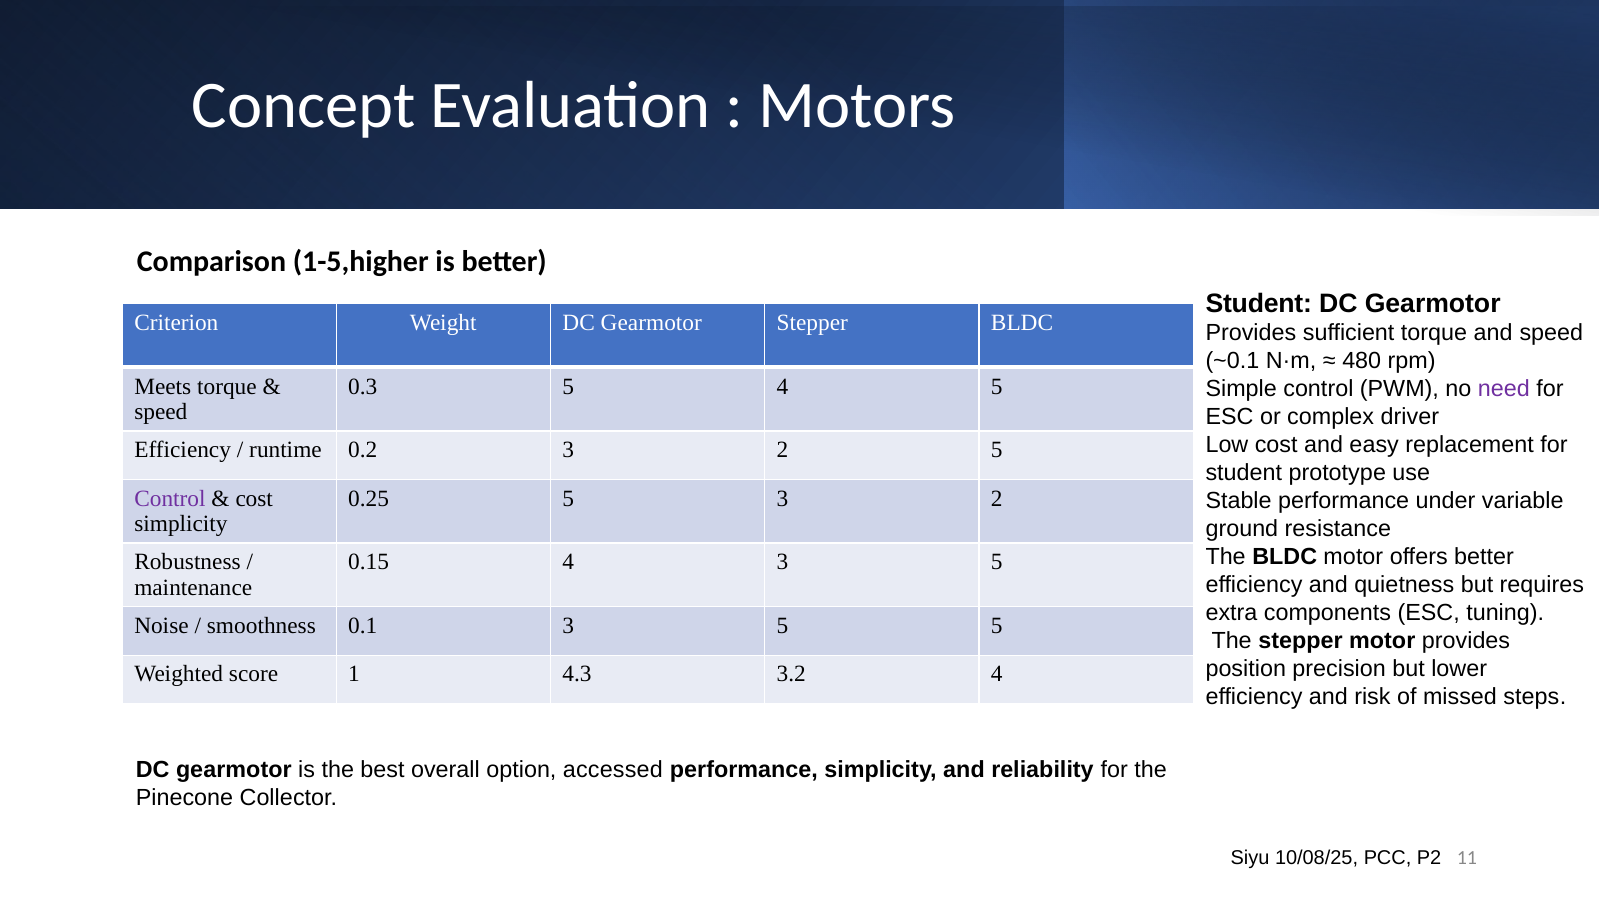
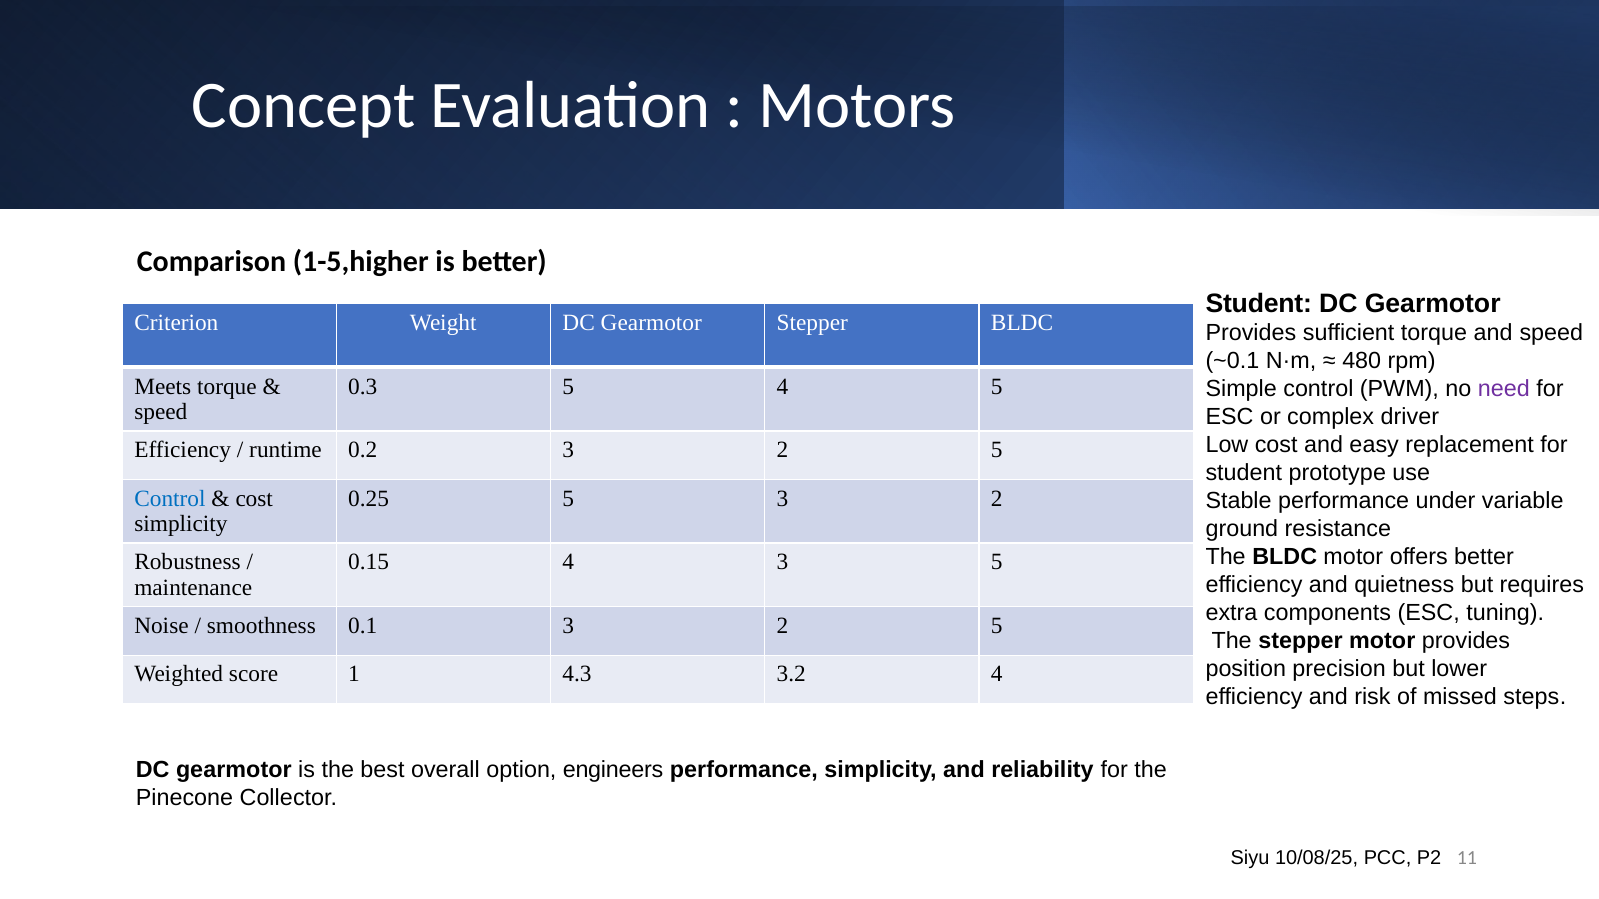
Control colour: purple -> blue (170, 499)
0.1 3 5: 5 -> 2 (783, 626)
accessed: accessed -> engineers (613, 770)
